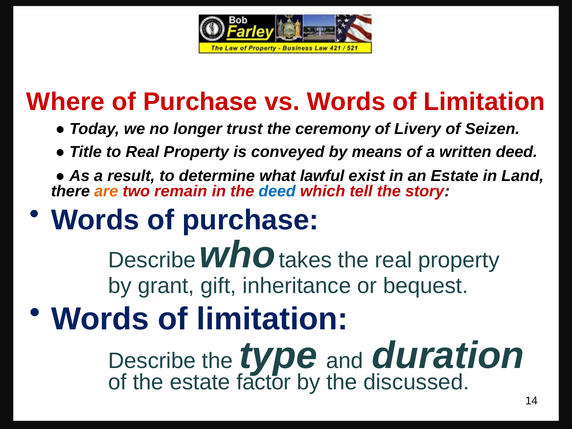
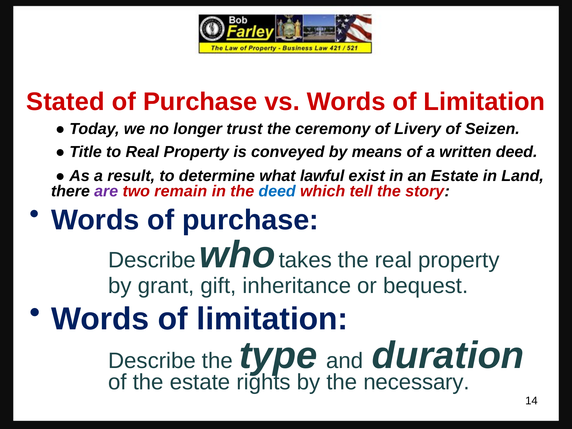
Where: Where -> Stated (65, 102)
are colour: orange -> purple (106, 191)
factor: factor -> rights (264, 382)
discussed: discussed -> necessary (417, 382)
